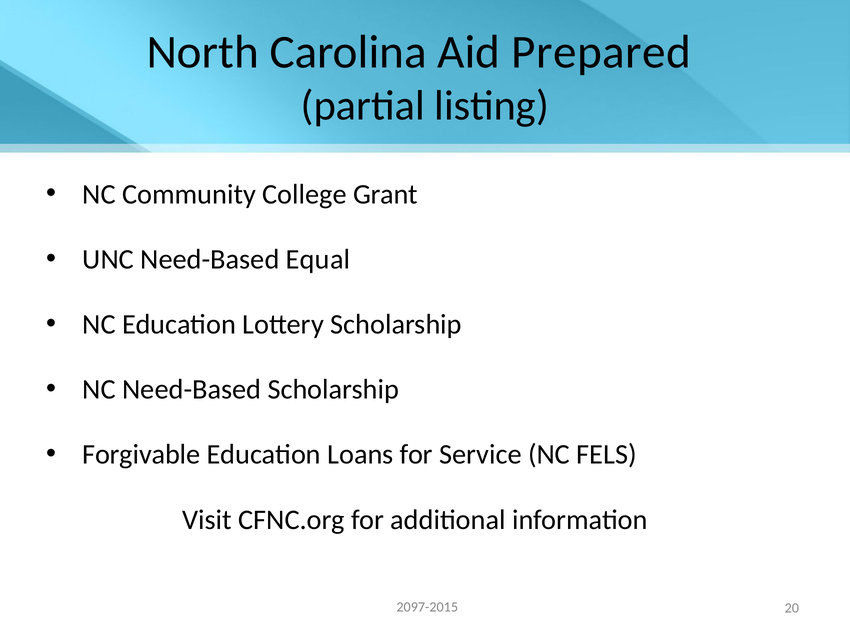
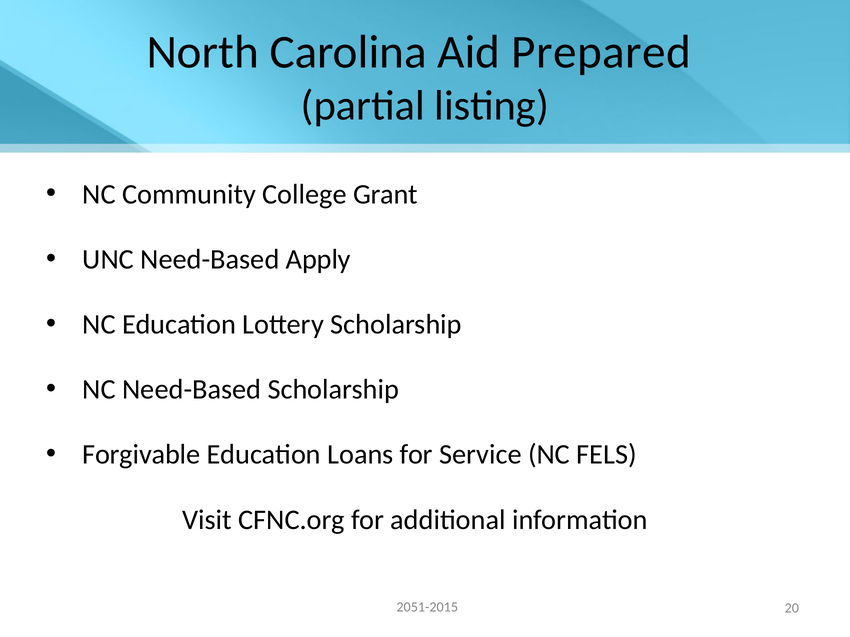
Equal: Equal -> Apply (318, 259)
2097-2015: 2097-2015 -> 2051-2015 (427, 608)
